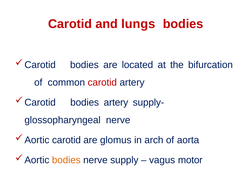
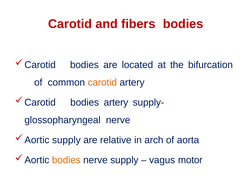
lungs: lungs -> fibers (138, 24)
carotid colour: red -> orange (102, 82)
carotid: carotid -> supply (66, 140)
glomus: glomus -> relative (116, 140)
